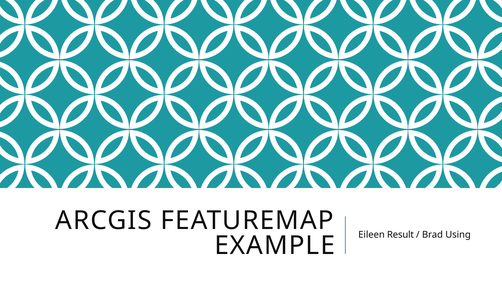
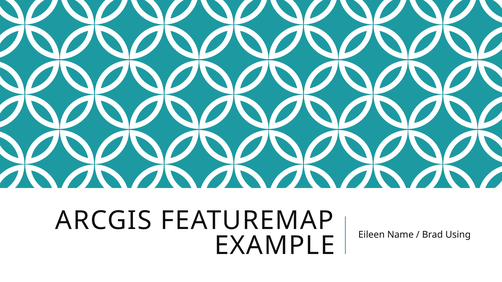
Result: Result -> Name (400, 235)
